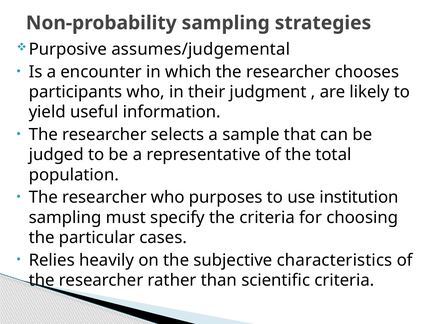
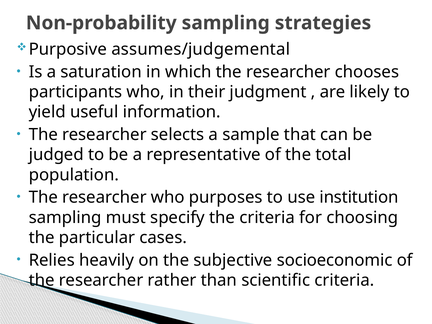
encounter: encounter -> saturation (101, 72)
characteristics: characteristics -> socioeconomic (335, 260)
